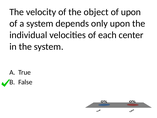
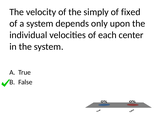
object: object -> simply (96, 12)
of upon: upon -> fixed (131, 12)
